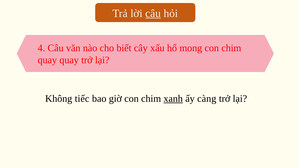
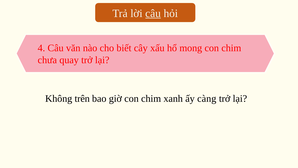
quay: quay -> chưa (47, 60)
tiếc: tiếc -> trên (82, 98)
xanh underline: present -> none (173, 98)
